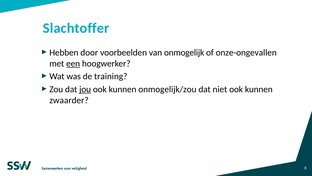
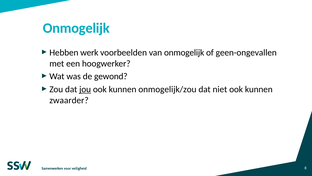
Slachtoffer: Slachtoffer -> Onmogelijk (76, 28)
door: door -> werk (89, 52)
onze-ongevallen: onze-ongevallen -> geen-ongevallen (246, 52)
een underline: present -> none (73, 63)
training: training -> gewond (111, 76)
